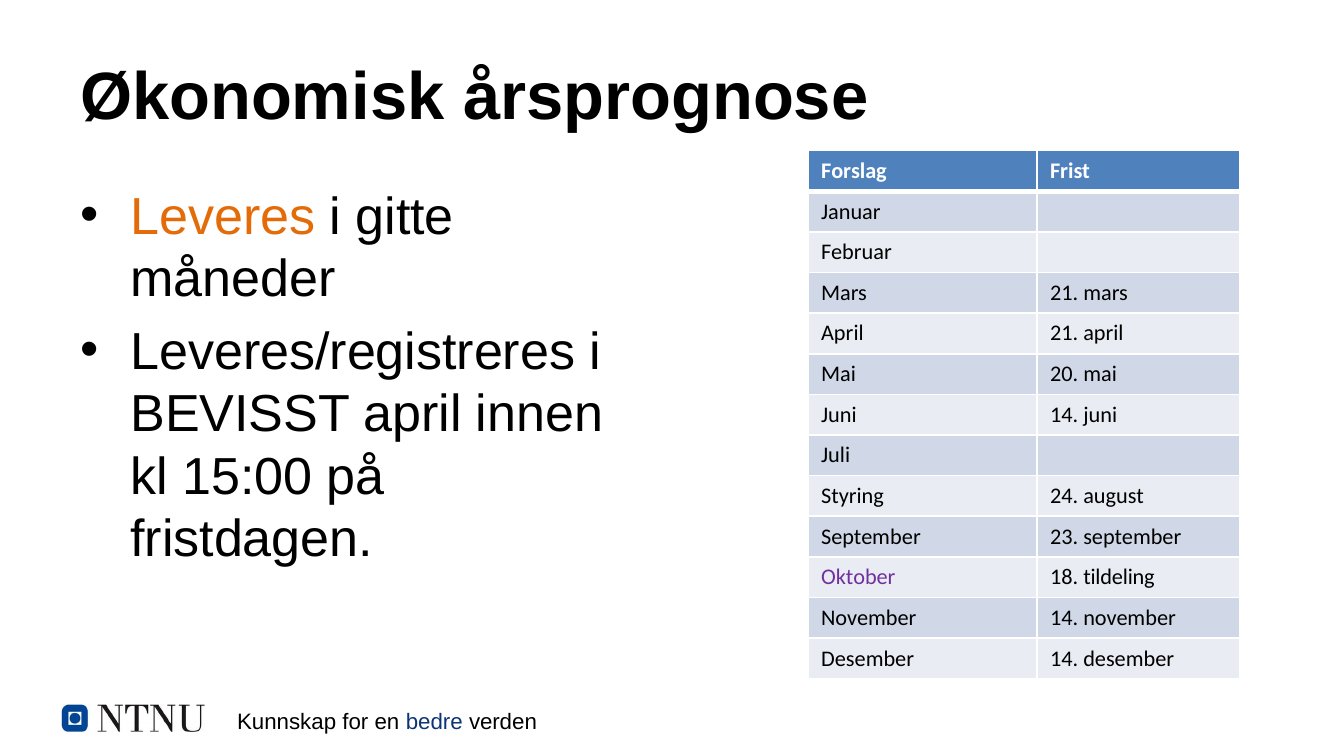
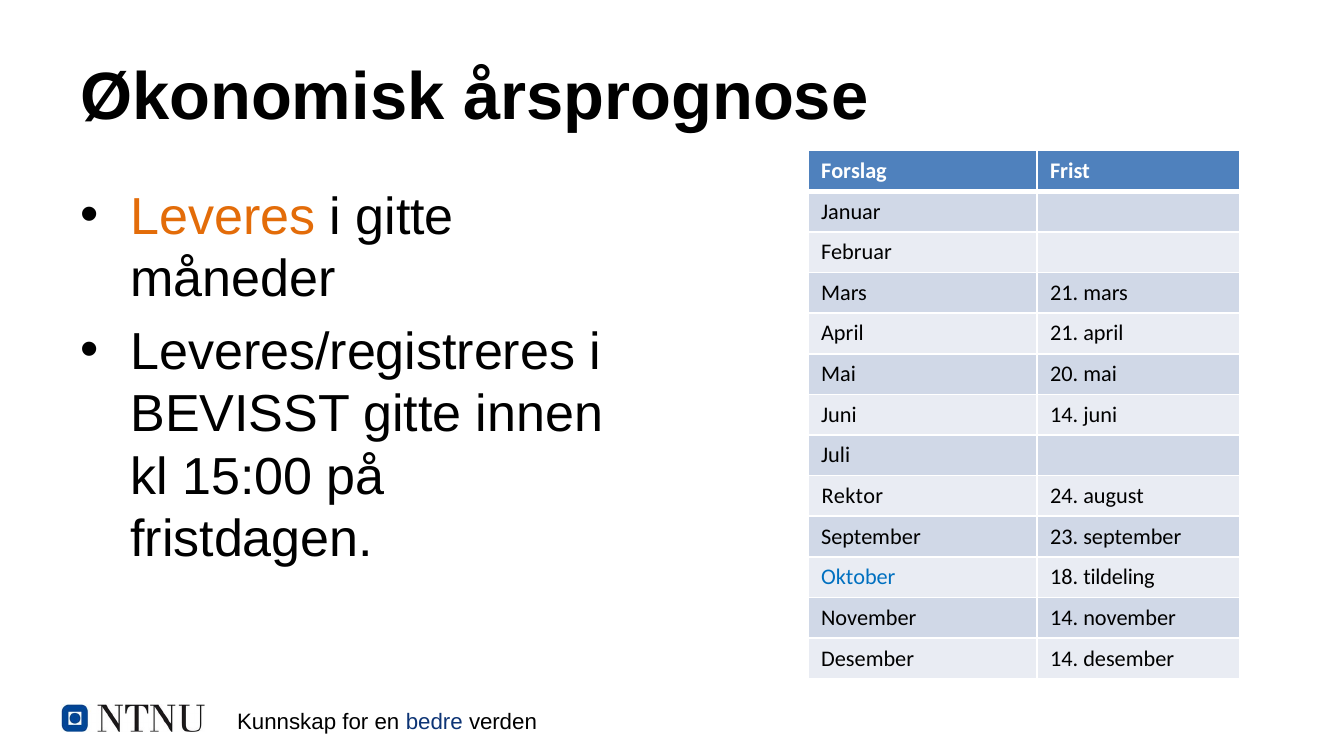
BEVISST april: april -> gitte (413, 415)
Styring: Styring -> Rektor (852, 496)
Oktober colour: purple -> blue (858, 578)
